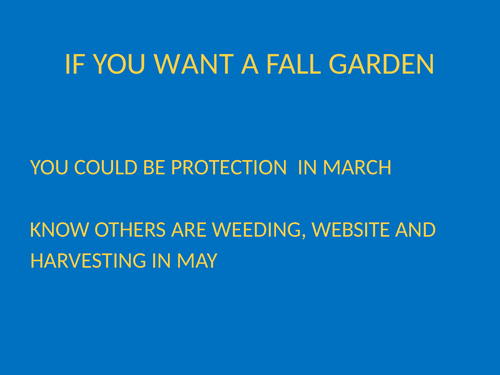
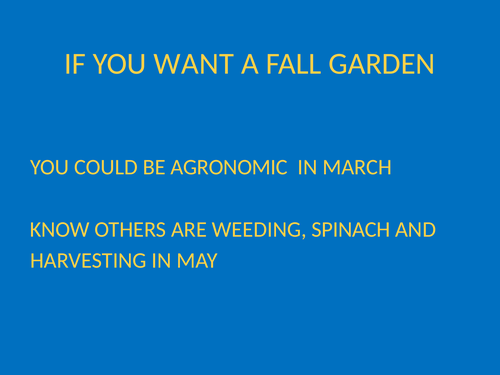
PROTECTION: PROTECTION -> AGRONOMIC (229, 167)
WEBSITE: WEBSITE -> SPINACH (351, 229)
